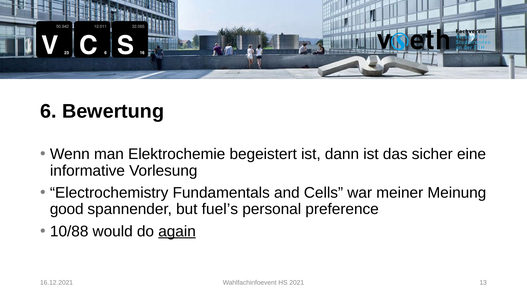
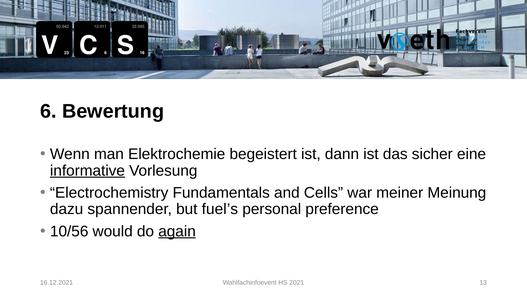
informative underline: none -> present (87, 171)
good: good -> dazu (67, 210)
10/88: 10/88 -> 10/56 (69, 232)
